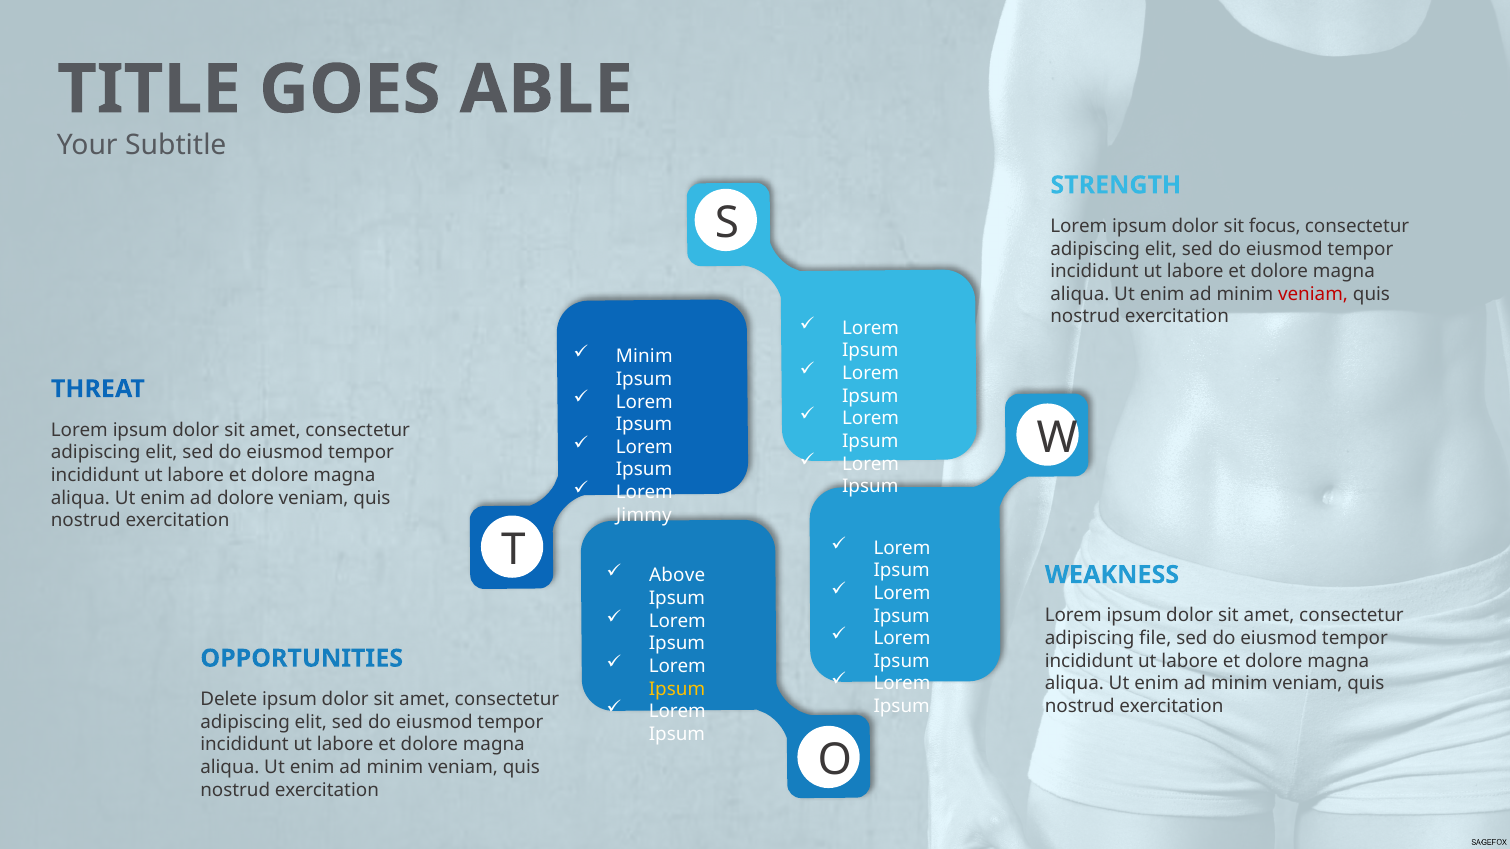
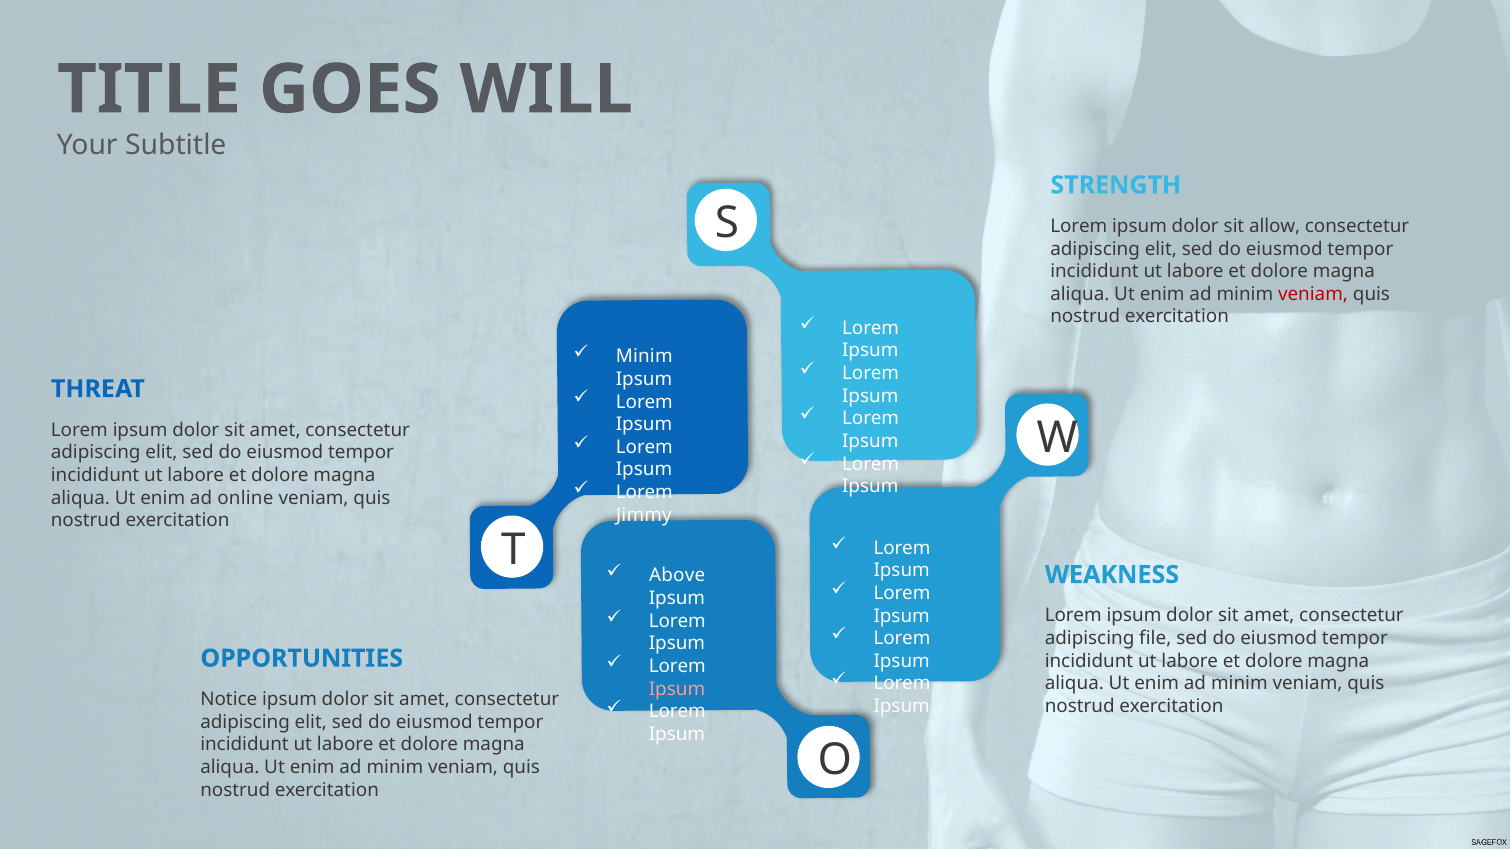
ABLE: ABLE -> WILL (546, 90)
focus: focus -> allow (1275, 226)
ad dolore: dolore -> online (245, 498)
Ipsum colour: yellow -> pink (677, 689)
Delete: Delete -> Notice (229, 700)
